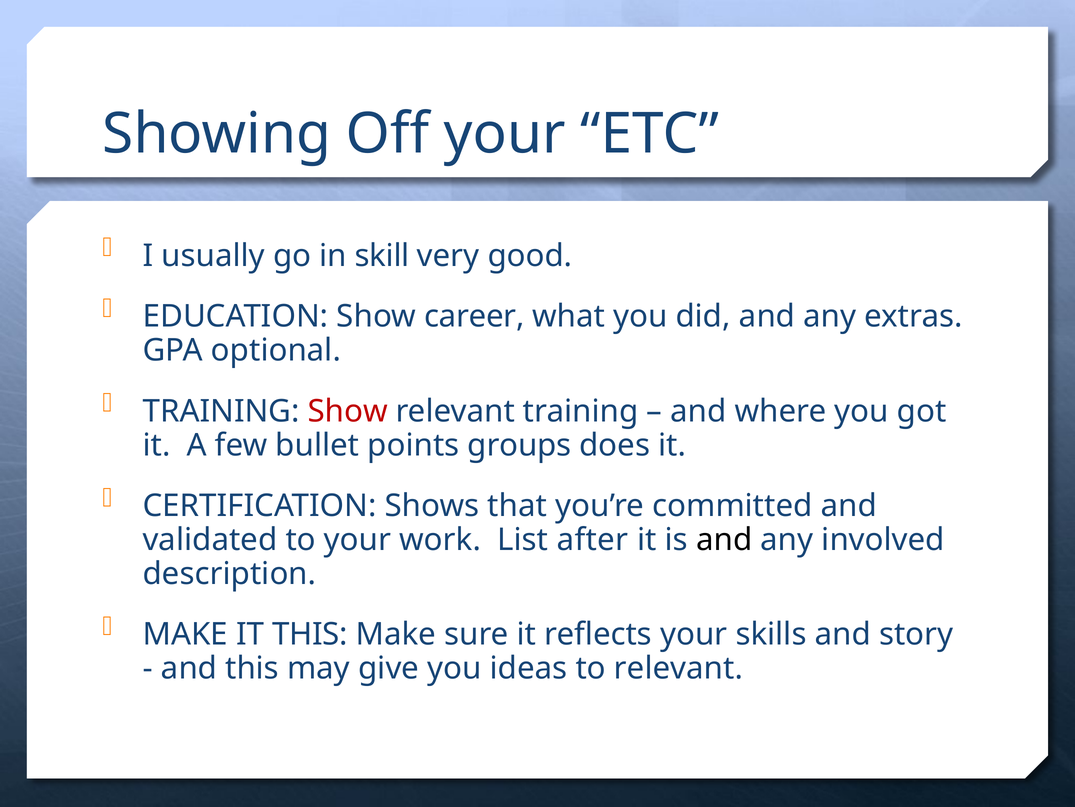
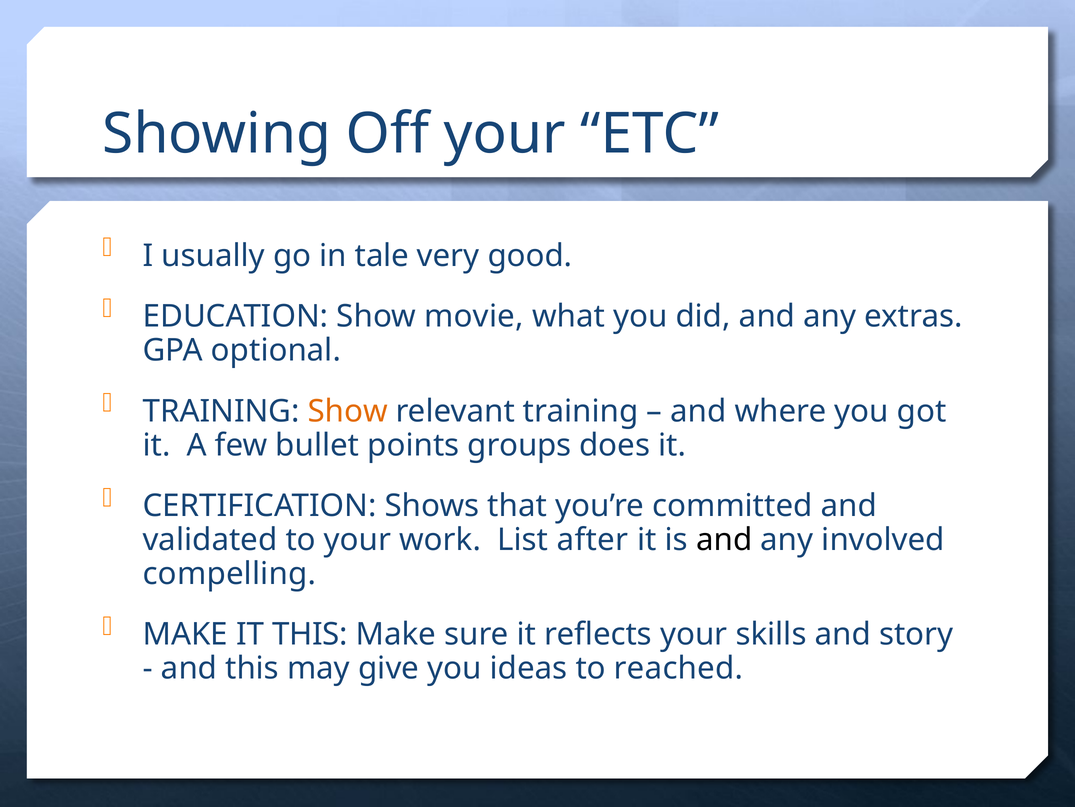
skill: skill -> tale (382, 256)
career: career -> movie (474, 316)
Show colour: red -> orange (348, 411)
description: description -> compelling (229, 573)
to relevant: relevant -> reached (678, 668)
